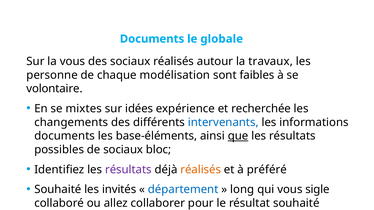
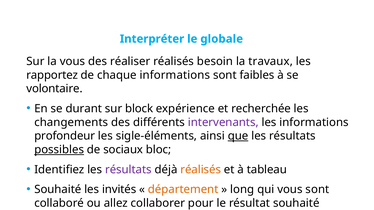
Documents: Documents -> Interpréter (152, 39)
des sociaux: sociaux -> réaliser (130, 61)
autour: autour -> besoin (215, 61)
personne: personne -> rapportez (52, 75)
chaque modélisation: modélisation -> informations (175, 75)
mixtes: mixtes -> durant (84, 109)
idées: idées -> block (139, 109)
intervenants colour: blue -> purple (223, 122)
documents: documents -> profondeur (65, 136)
base-éléments: base-éléments -> sigle-éléments (156, 136)
possibles underline: none -> present (59, 150)
préféré: préféré -> tableau (267, 170)
département colour: blue -> orange (183, 190)
vous sigle: sigle -> sont (317, 190)
